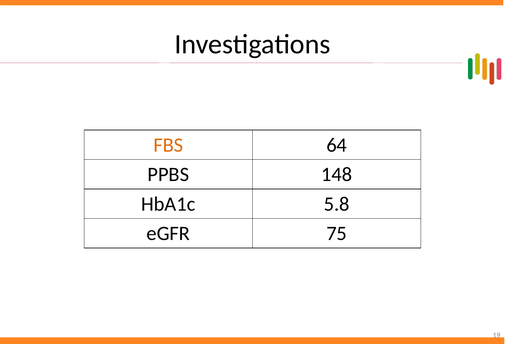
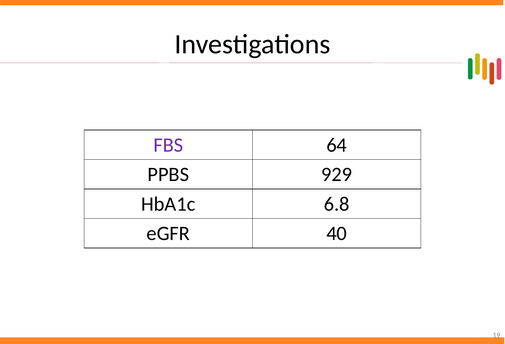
FBS colour: orange -> purple (168, 145)
148: 148 -> 929 (337, 175)
5.8: 5.8 -> 6.8 (337, 204)
75: 75 -> 40 (337, 234)
